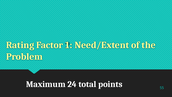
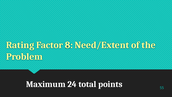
1: 1 -> 8 (69, 45)
